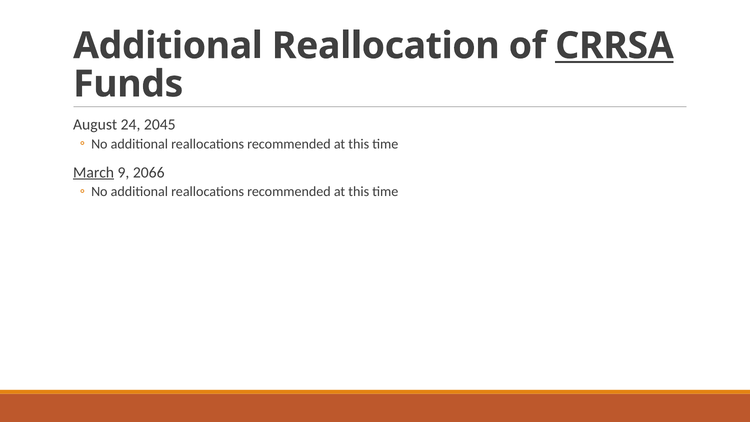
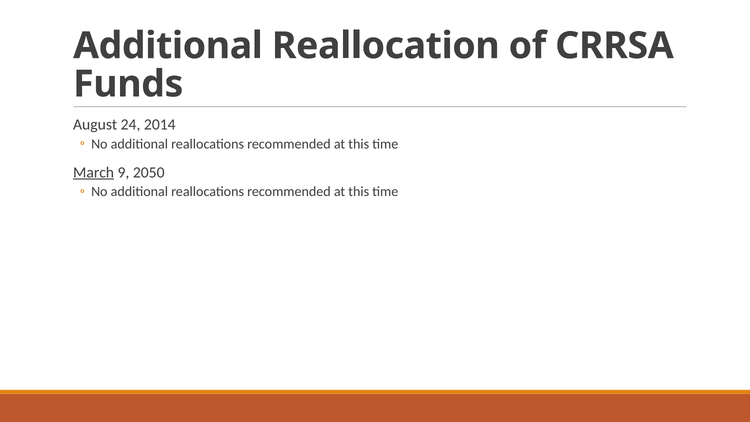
CRRSA underline: present -> none (614, 46)
2045: 2045 -> 2014 (160, 125)
2066: 2066 -> 2050 (149, 172)
